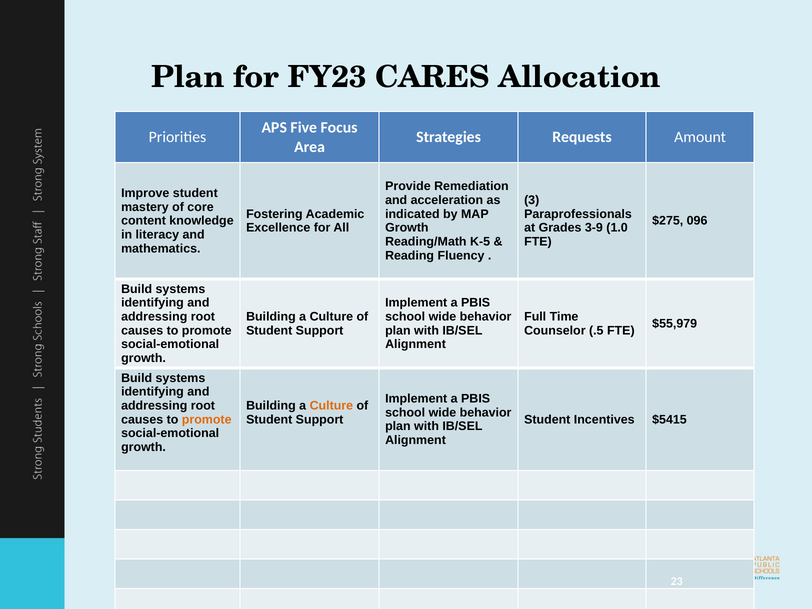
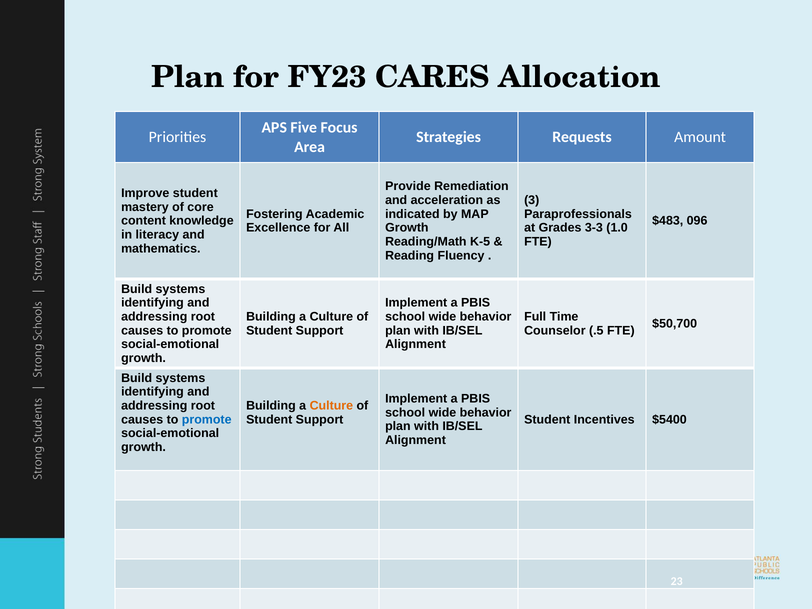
$275: $275 -> $483 (668, 221)
3-9: 3-9 -> 3-3 (594, 228)
$55,979: $55,979 -> $50,700 (675, 324)
promote colour: orange -> blue (207, 419)
$5415: $5415 -> $5400 (669, 419)
